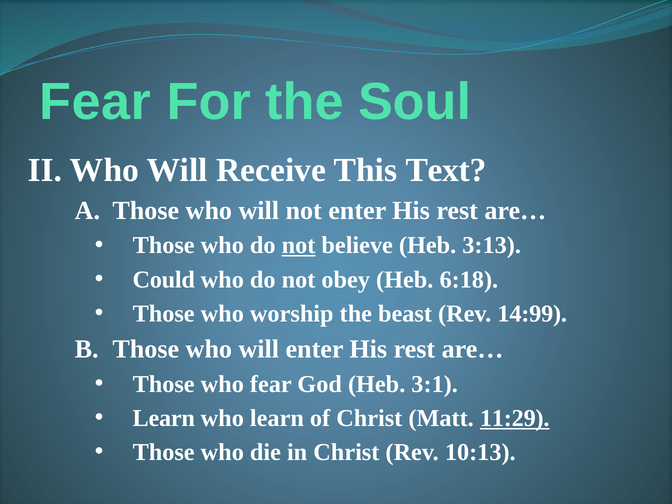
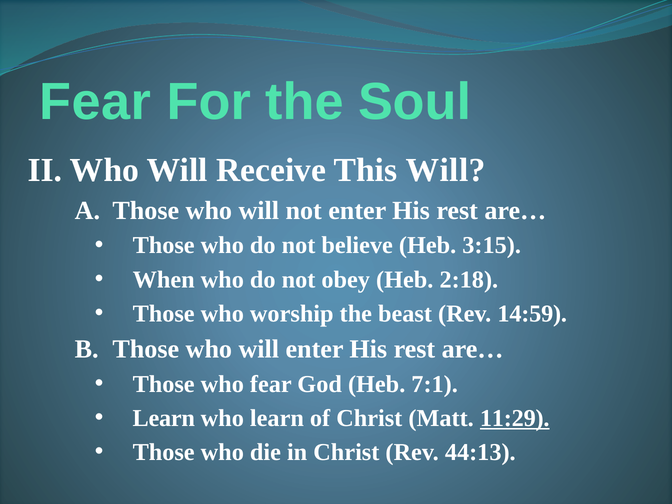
This Text: Text -> Will (446, 170)
not underline: present -> none (299, 245)
3:13: 3:13 -> 3:15 (492, 245)
Could: Could -> When (164, 279)
6:18: 6:18 -> 2:18 (469, 279)
14:99: 14:99 -> 14:59 (532, 314)
3:1: 3:1 -> 7:1 (435, 384)
10:13: 10:13 -> 44:13 (480, 452)
